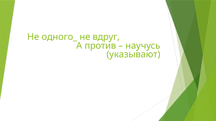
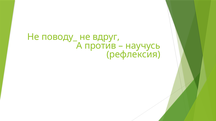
одного_: одного_ -> поводу_ (59, 37)
указывают: указывают -> рефлексия (133, 55)
